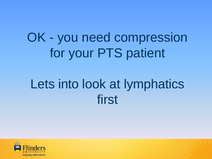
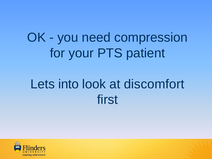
lymphatics: lymphatics -> discomfort (154, 84)
